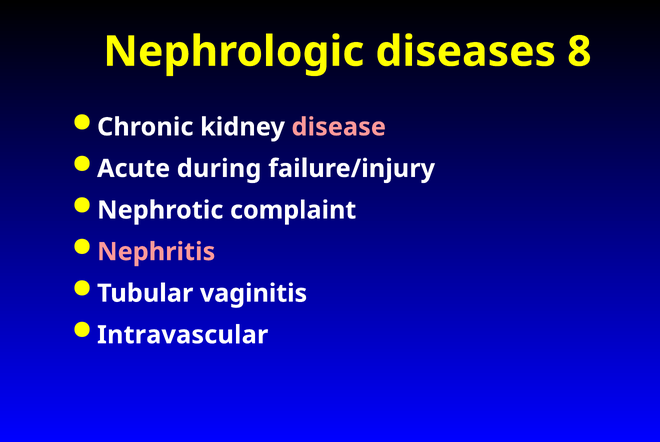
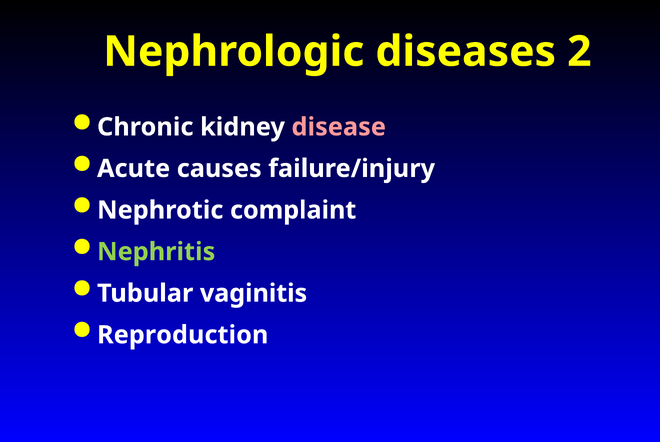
8: 8 -> 2 (579, 52)
during: during -> causes (219, 168)
Nephritis colour: pink -> light green (156, 252)
Intravascular: Intravascular -> Reproduction (183, 335)
